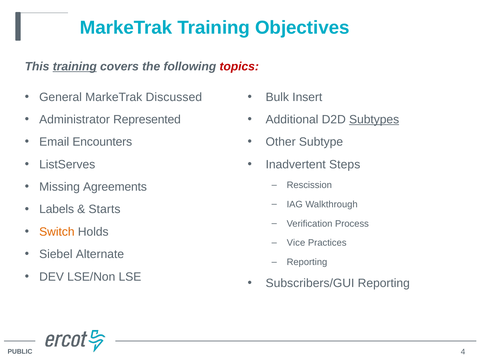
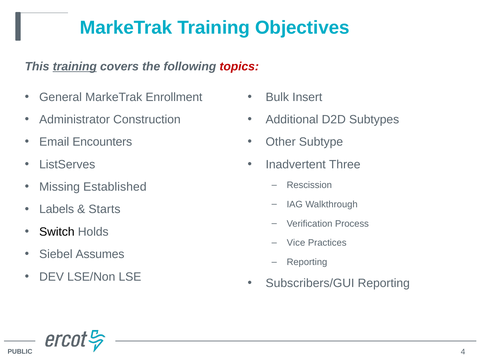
Discussed: Discussed -> Enrollment (174, 97)
Subtypes underline: present -> none (374, 119)
Represented: Represented -> Construction (147, 119)
Steps: Steps -> Three (345, 164)
Agreements: Agreements -> Established (115, 187)
Switch colour: orange -> black (57, 232)
Alternate: Alternate -> Assumes (100, 254)
